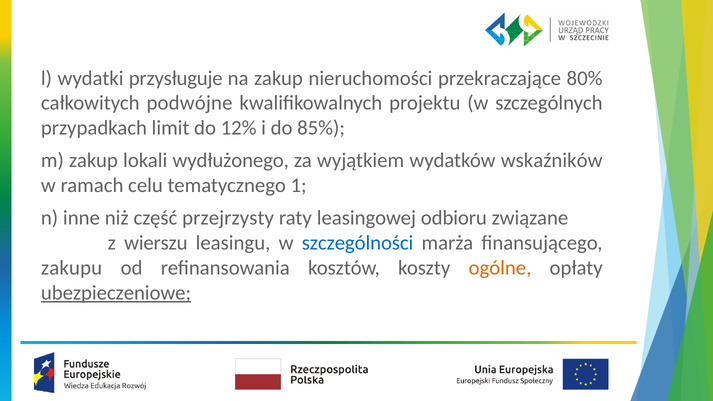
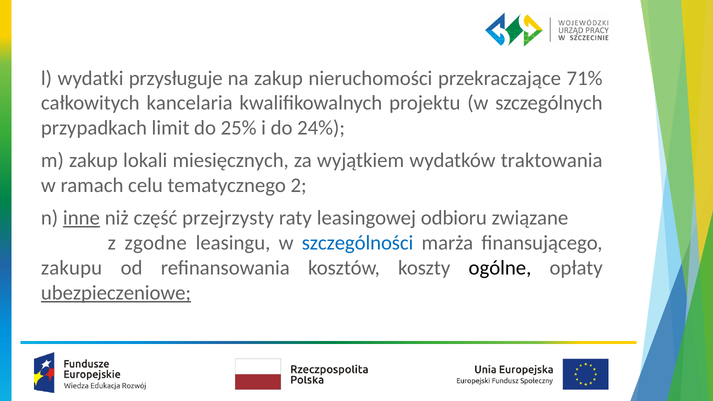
80%: 80% -> 71% (585, 78)
podwójne: podwójne -> kancelaria (190, 103)
12%: 12% -> 25% (239, 128)
85%: 85% -> 24% (321, 128)
wydłużonego: wydłużonego -> miesięcznych (231, 161)
wskaźników: wskaźników -> traktowania (552, 161)
1: 1 -> 2 (299, 185)
inne underline: none -> present (81, 218)
wierszu: wierszu -> zgodne (156, 243)
ogólne colour: orange -> black (500, 268)
